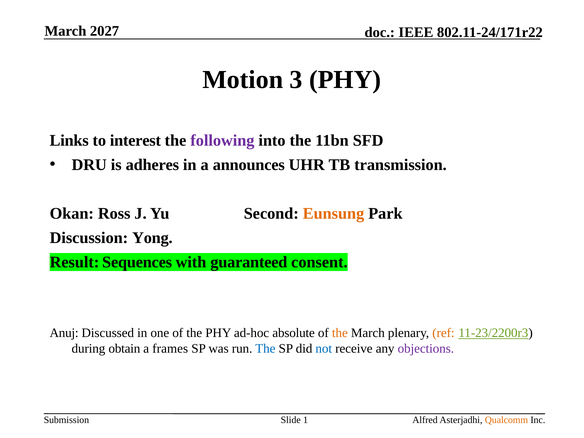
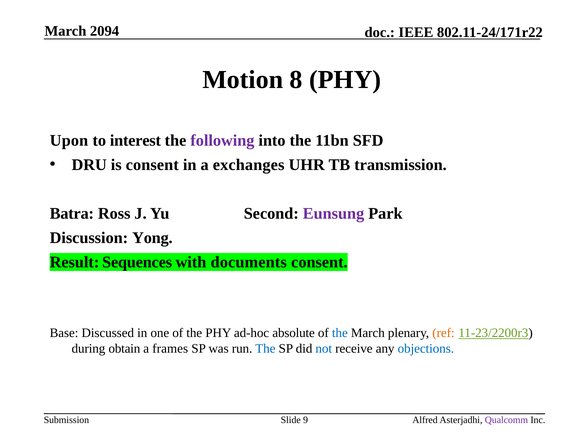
2027: 2027 -> 2094 (105, 31)
3: 3 -> 8 (296, 80)
Links: Links -> Upon (69, 140)
is adheres: adheres -> consent (152, 165)
announces: announces -> exchanges (249, 165)
Okan: Okan -> Batra (72, 213)
Eunsung colour: orange -> purple (334, 213)
guaranteed: guaranteed -> documents (249, 262)
Anuj: Anuj -> Base (64, 333)
the colour: orange -> blue (340, 333)
objections colour: purple -> blue (426, 349)
1: 1 -> 9 (306, 420)
Qualcomm colour: orange -> purple (506, 420)
